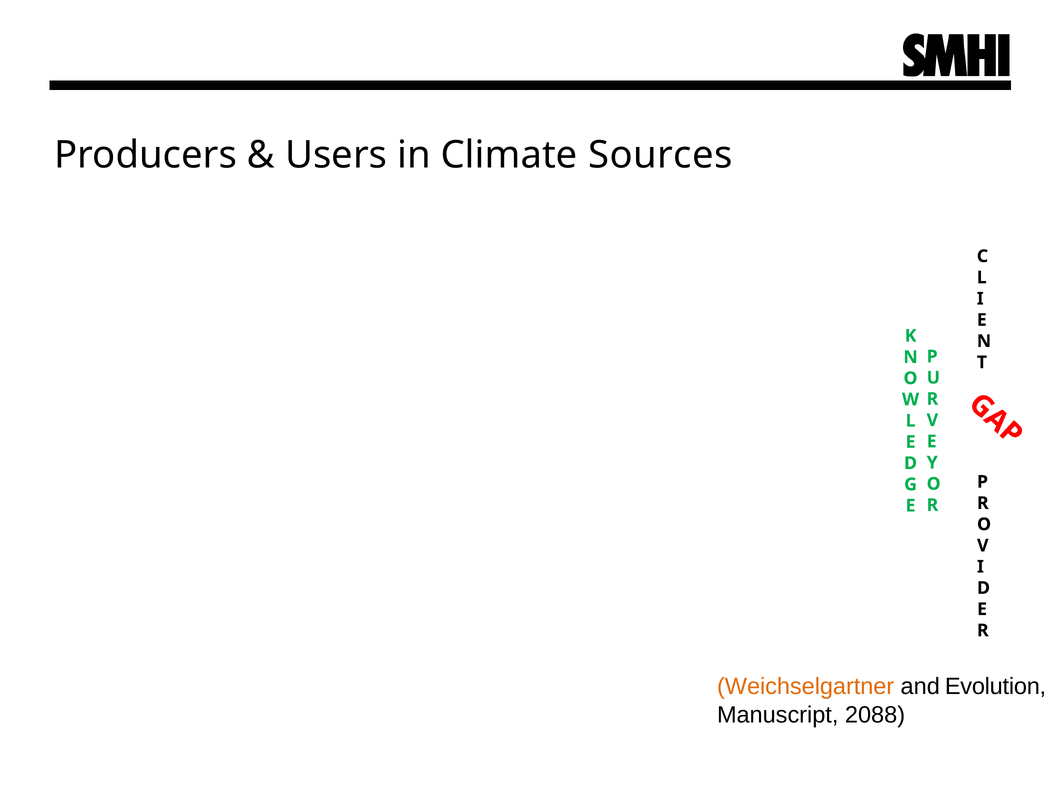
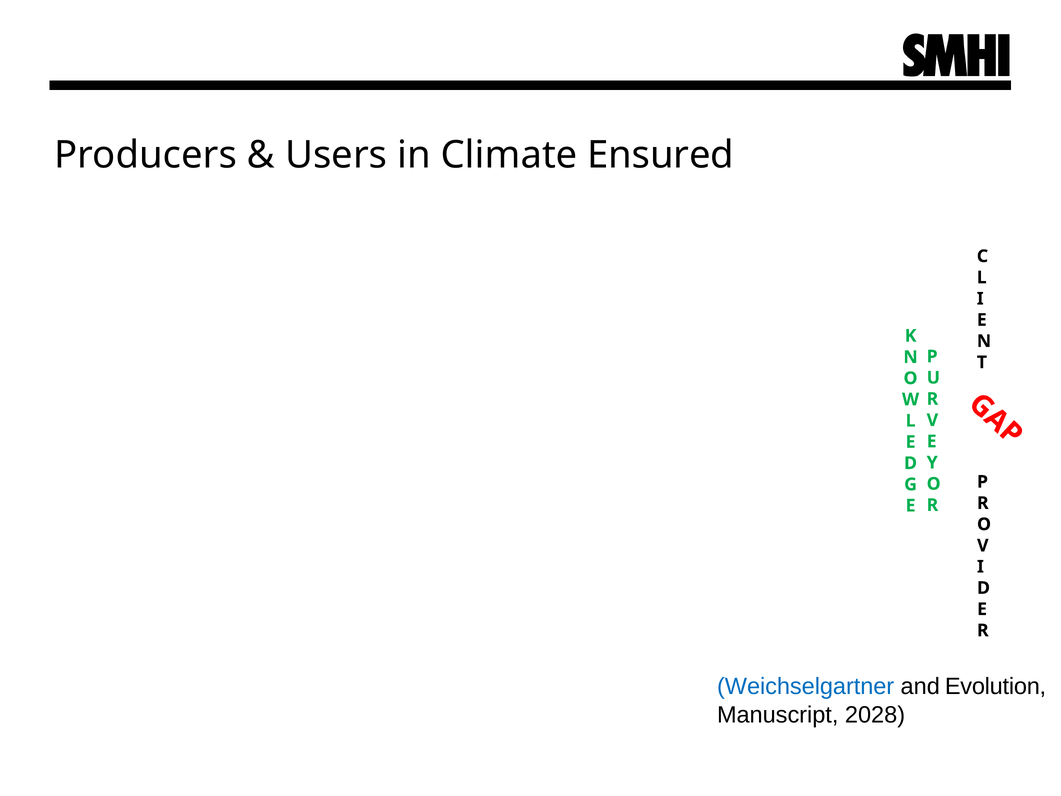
Sources: Sources -> Ensured (661, 155)
Weichselgartner colour: orange -> blue (806, 686)
2088: 2088 -> 2028 (875, 714)
